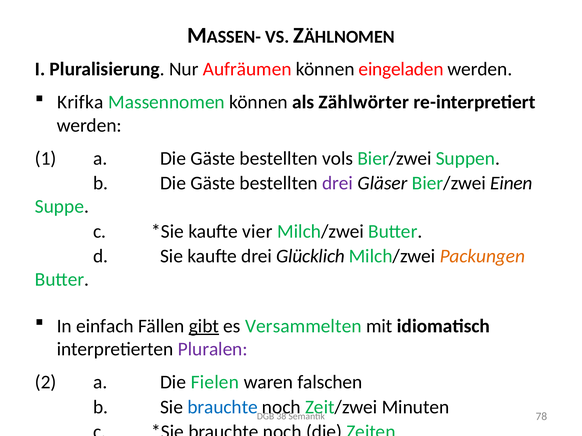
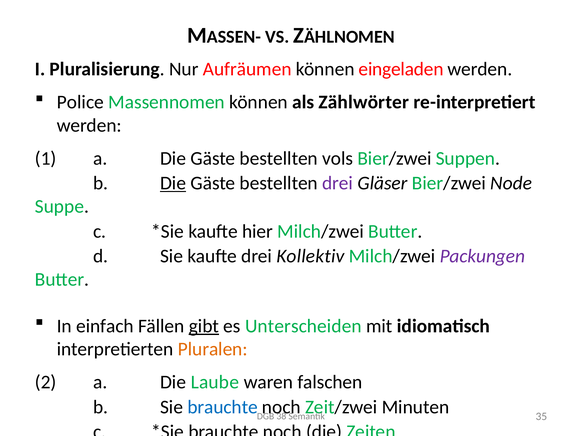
Krifka: Krifka -> Police (80, 102)
Die underline: none -> present (173, 183)
Einen: Einen -> Node (511, 183)
vier: vier -> hier (257, 232)
Glücklich: Glücklich -> Kollektiv (310, 256)
Packungen colour: orange -> purple (482, 256)
Versammelten: Versammelten -> Unterscheiden (303, 326)
Pluralen colour: purple -> orange (213, 350)
Fielen: Fielen -> Laube (215, 383)
78: 78 -> 35 (541, 417)
